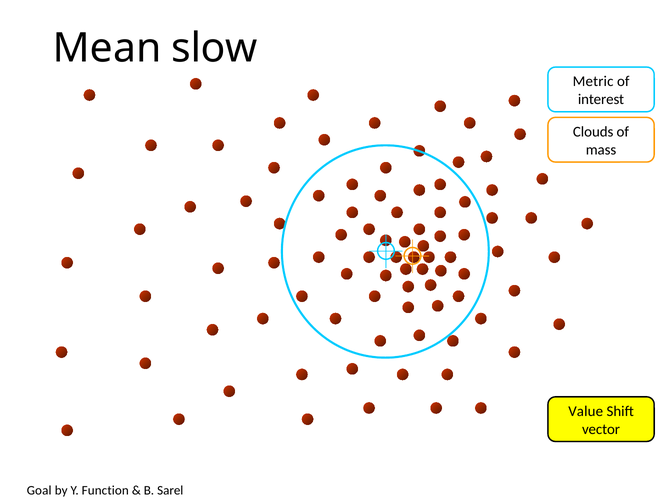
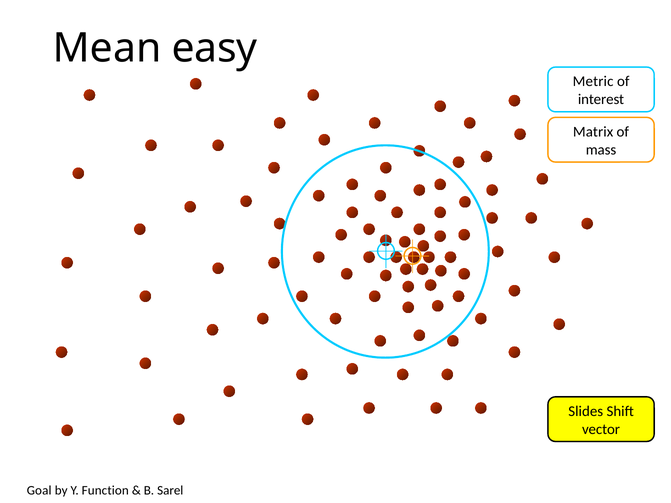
slow: slow -> easy (214, 48)
Clouds: Clouds -> Matrix (593, 132)
Value: Value -> Slides (586, 411)
